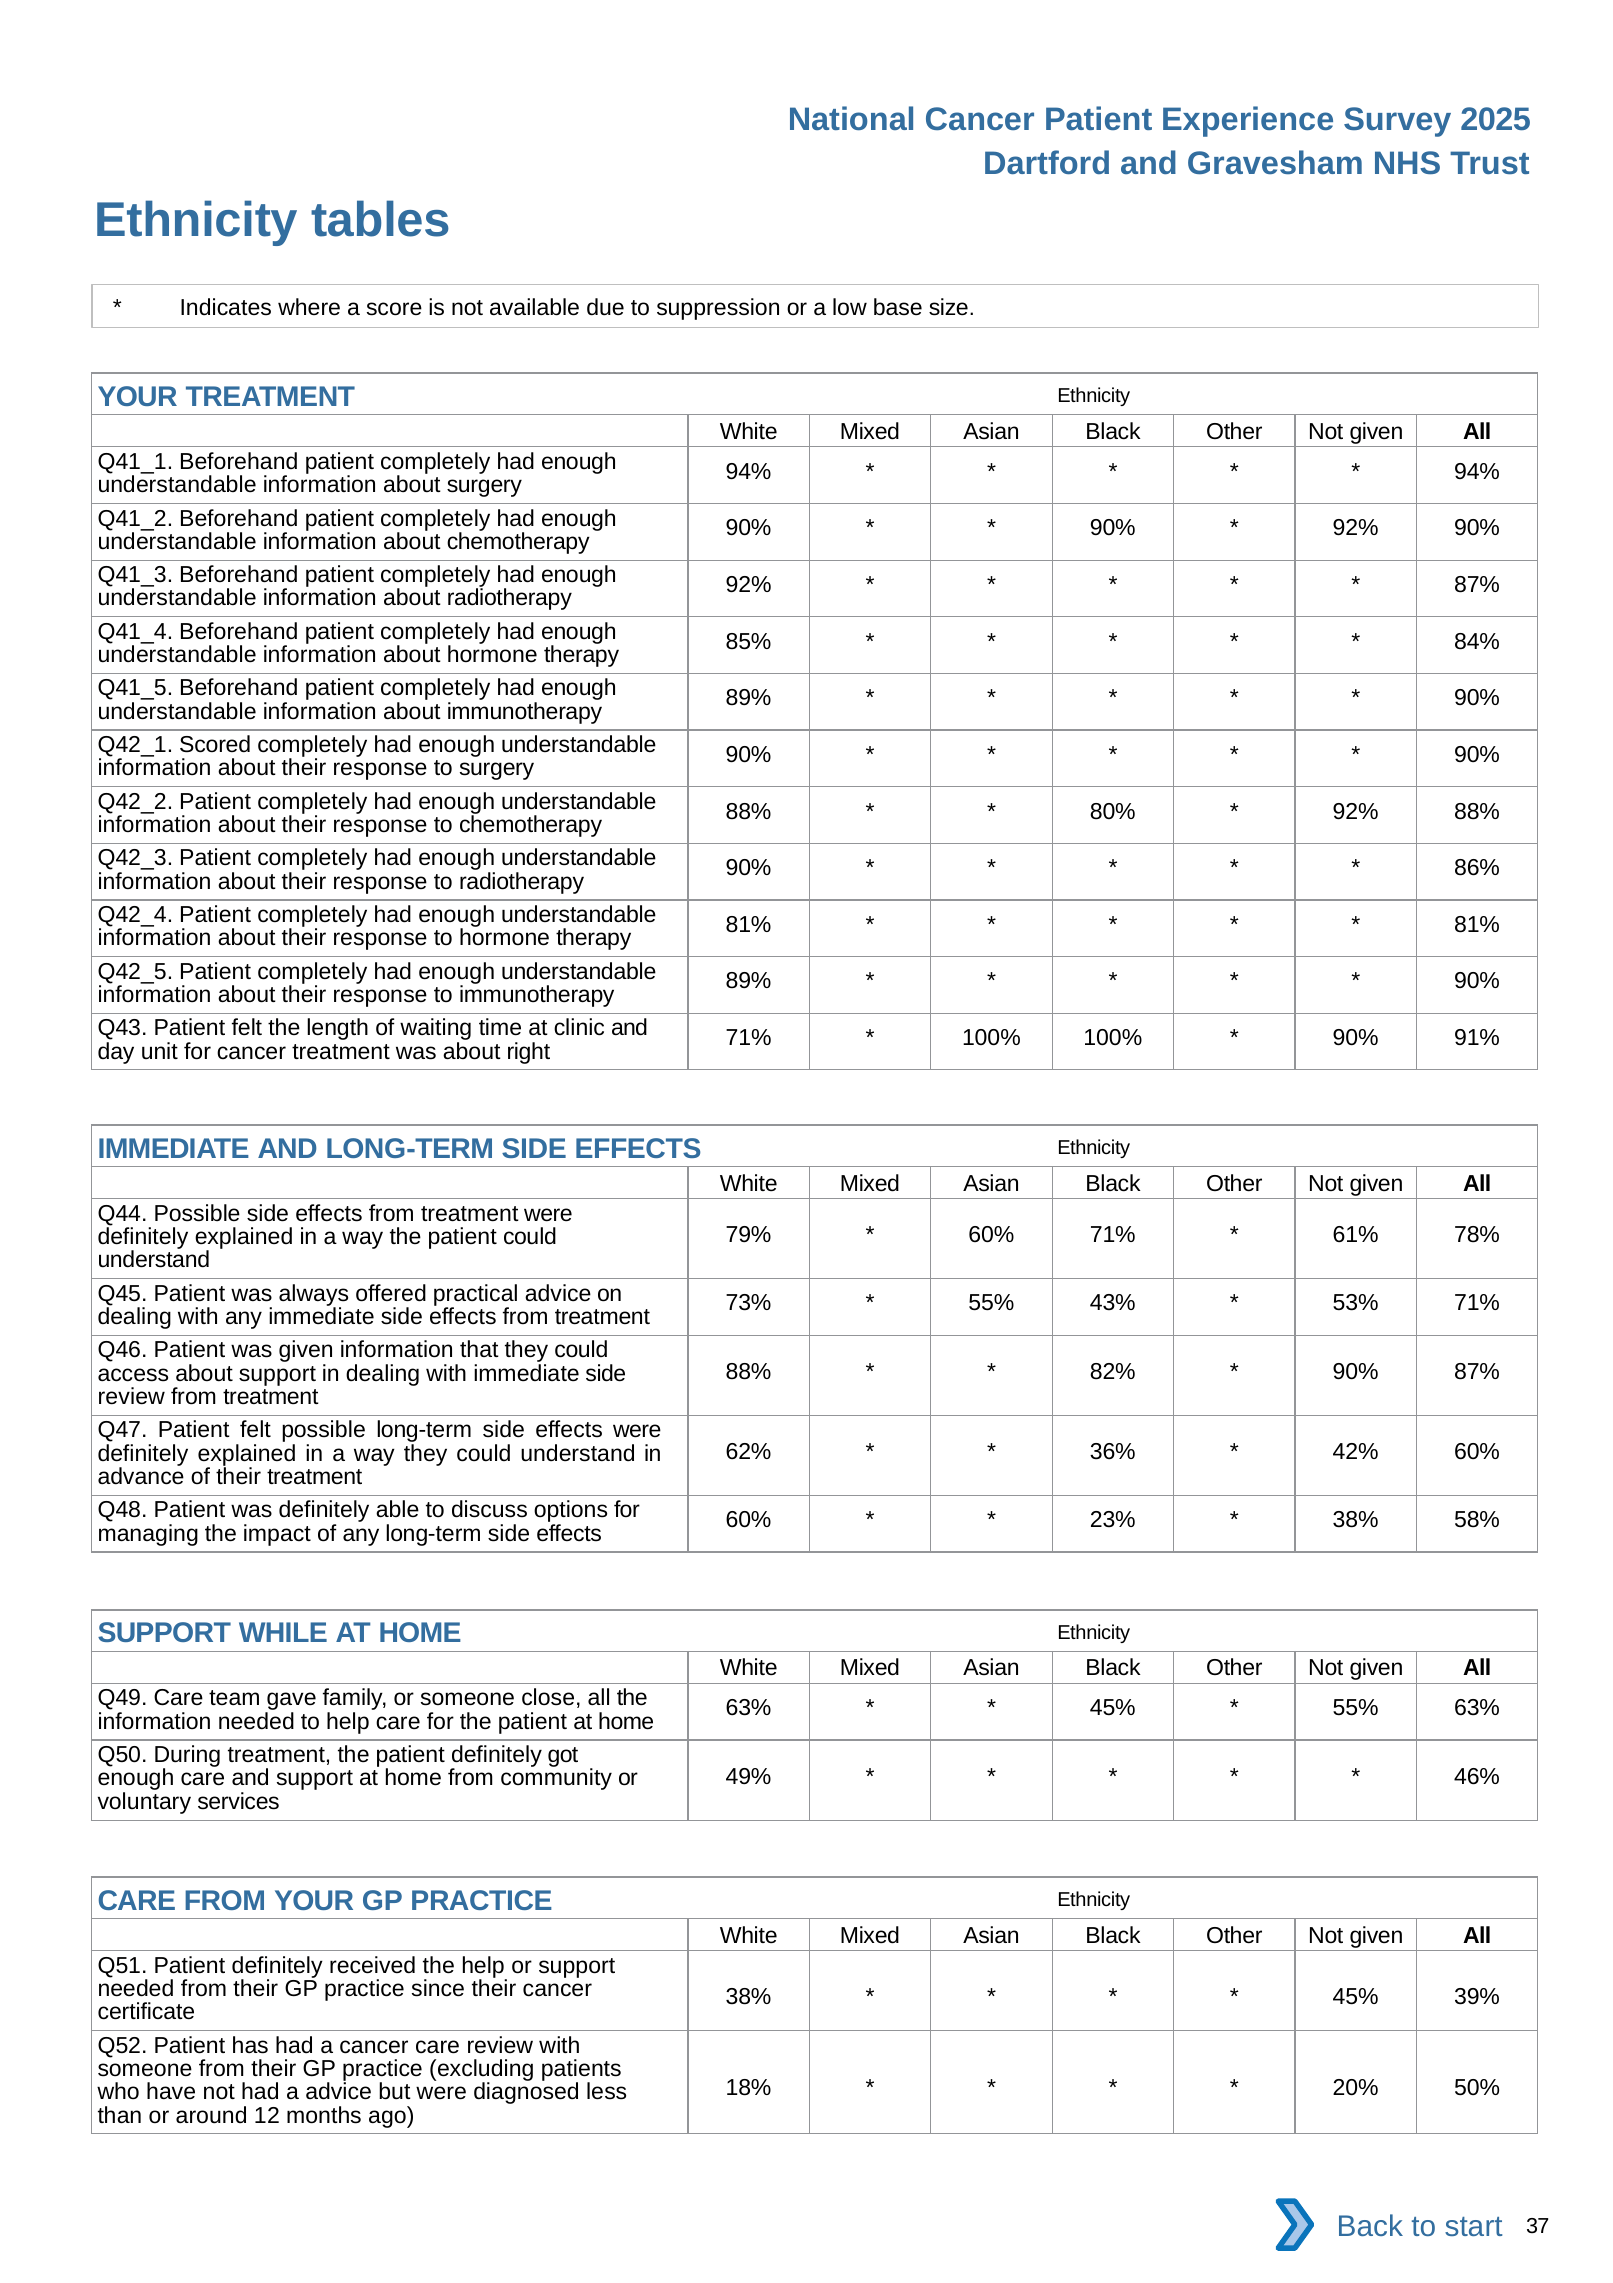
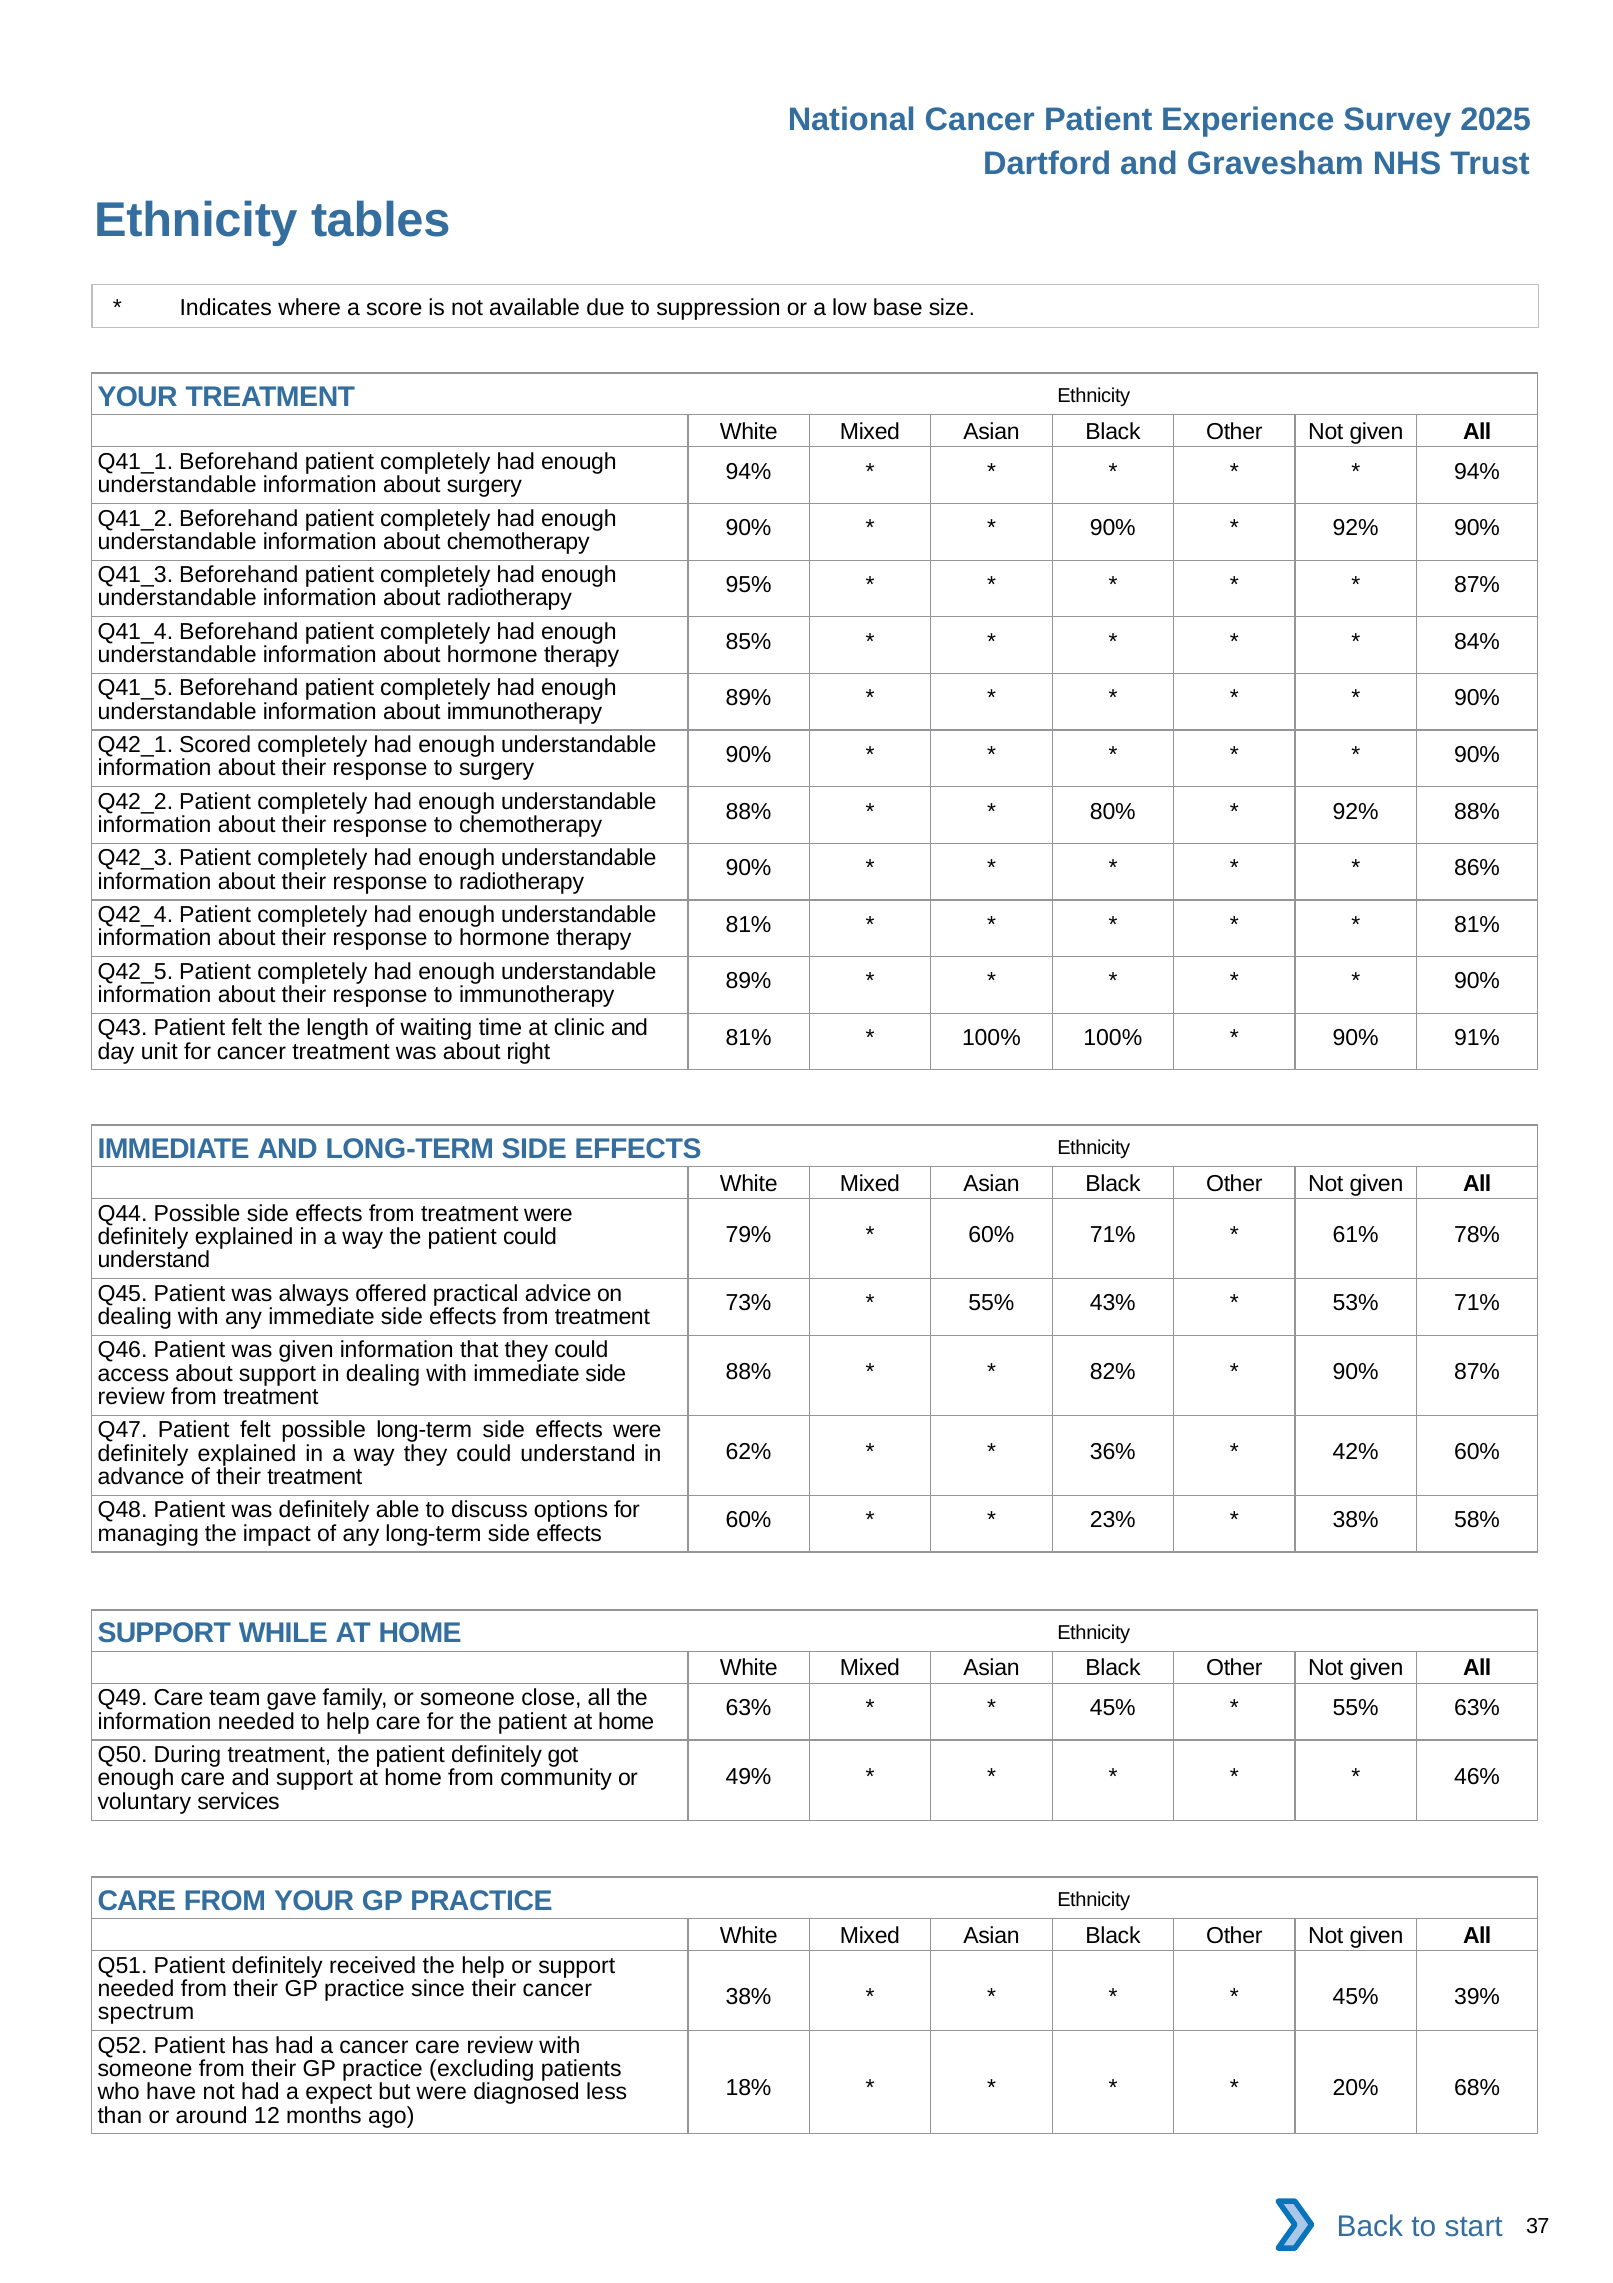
92%: 92% -> 95% (749, 585)
71%: 71% -> 81% (749, 1038)
certificate: certificate -> spectrum (146, 2012)
50%: 50% -> 68% (1477, 2088)
a advice: advice -> expect (339, 2092)
